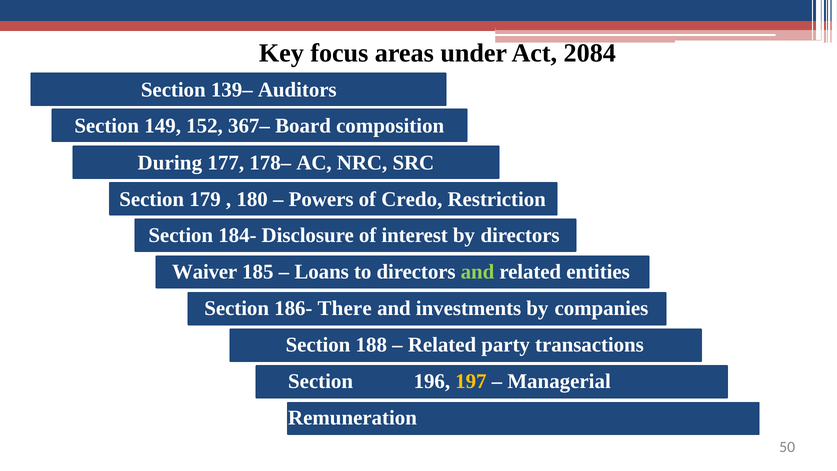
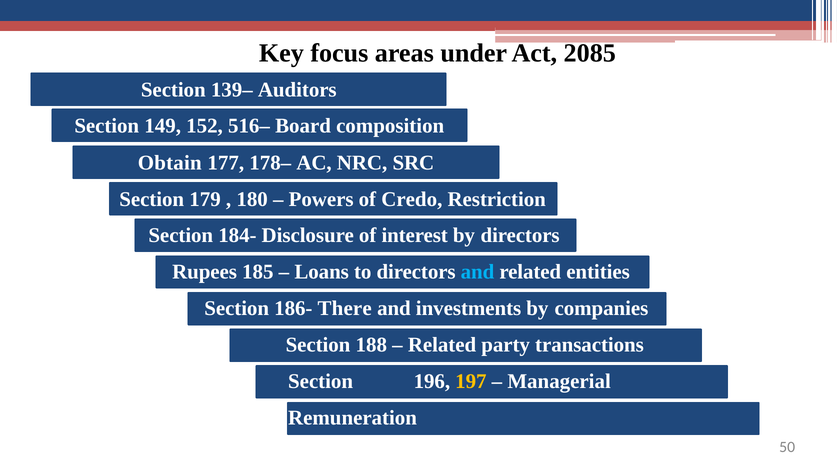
2084: 2084 -> 2085 (590, 53)
367–: 367– -> 516– (249, 126)
During: During -> Obtain (170, 163)
Waiver: Waiver -> Rupees (205, 272)
and colour: light green -> light blue (477, 272)
